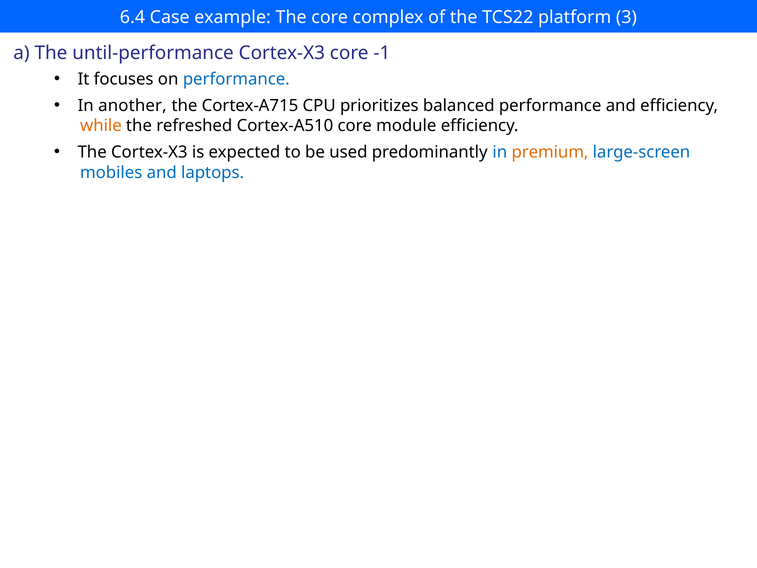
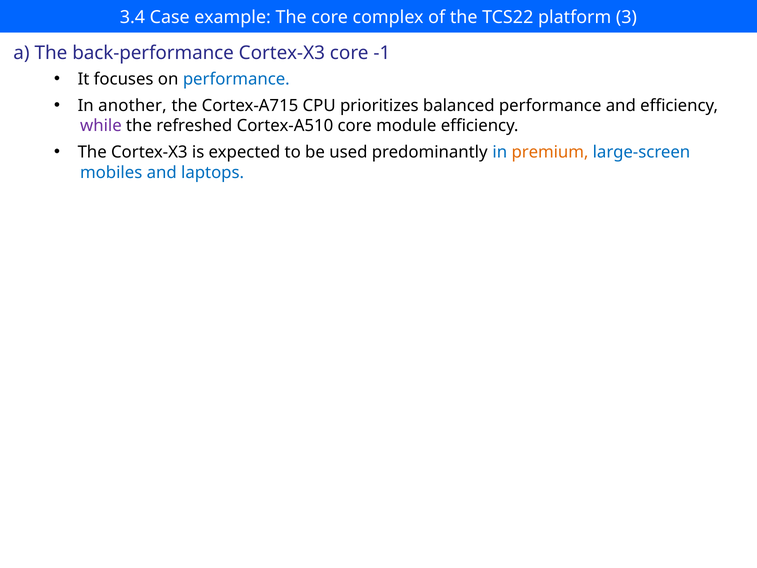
6.4: 6.4 -> 3.4 (132, 18)
until-performance: until-performance -> back-performance (153, 53)
while colour: orange -> purple (101, 126)
